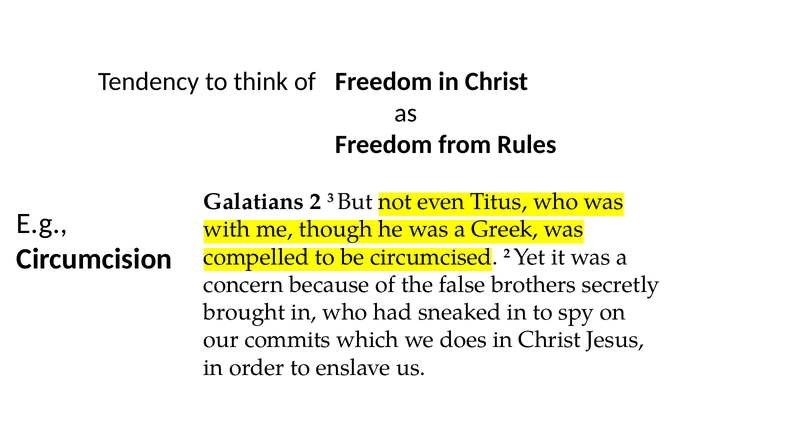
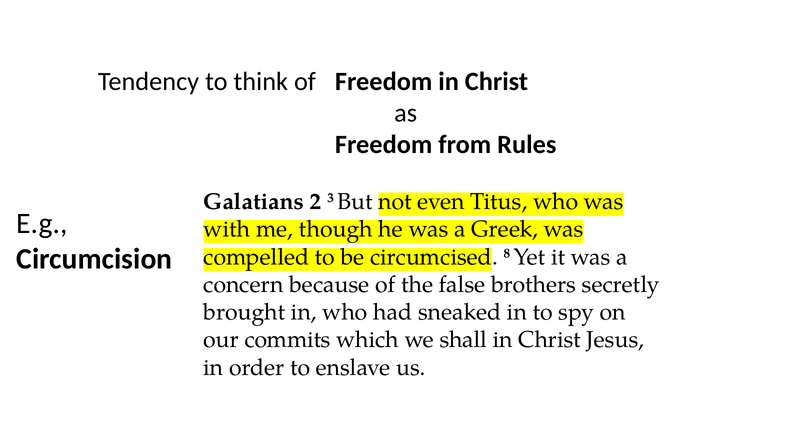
circumcised 2: 2 -> 8 (507, 253)
does: does -> shall (463, 340)
